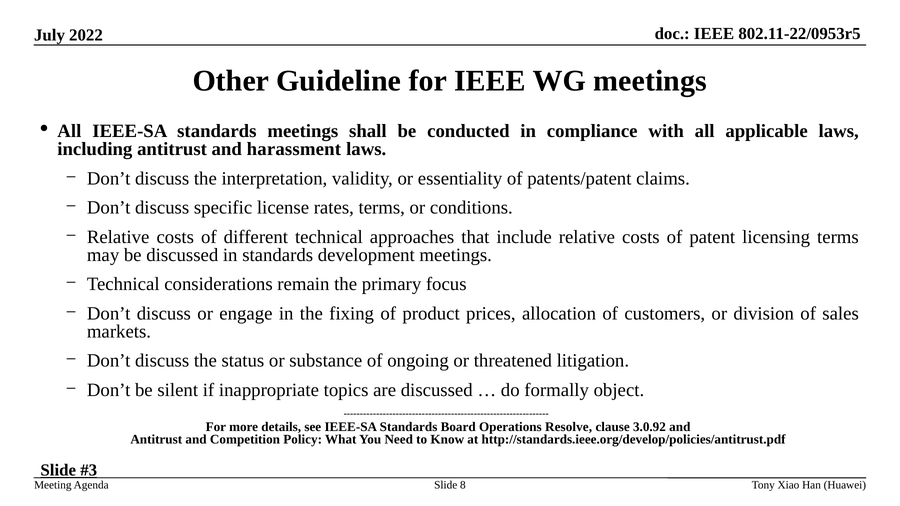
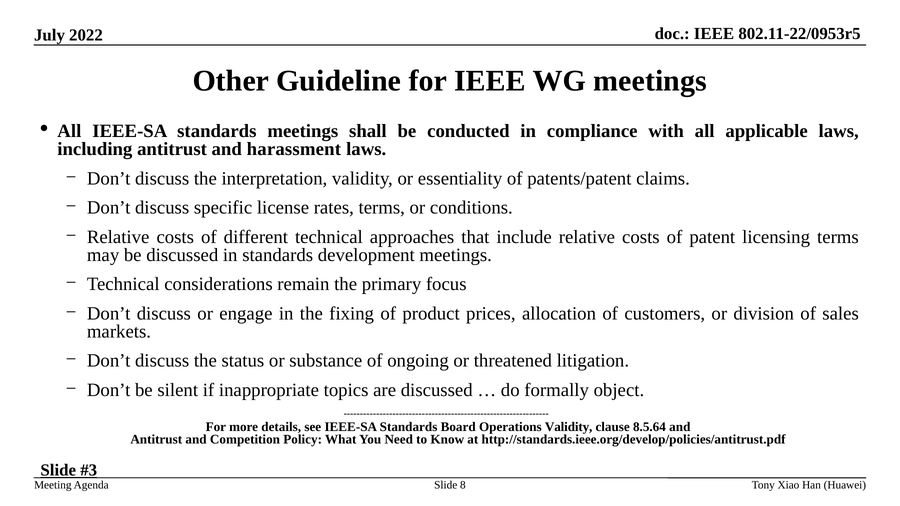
Operations Resolve: Resolve -> Validity (569, 427)
3.0.92: 3.0.92 -> 8.5.64 (649, 427)
